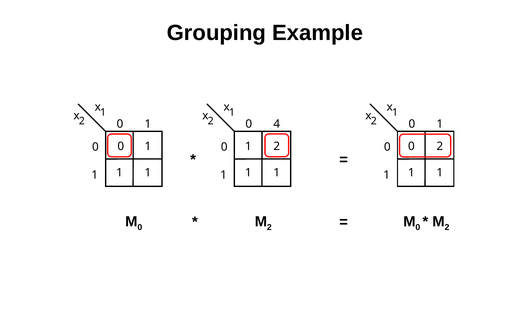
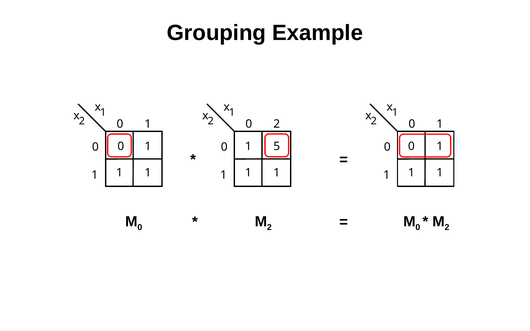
0 4: 4 -> 2 (277, 124)
1 2: 2 -> 5 (277, 146)
2: 2 -> 1 (440, 146)
